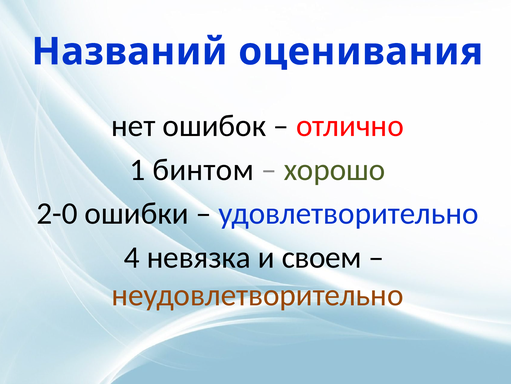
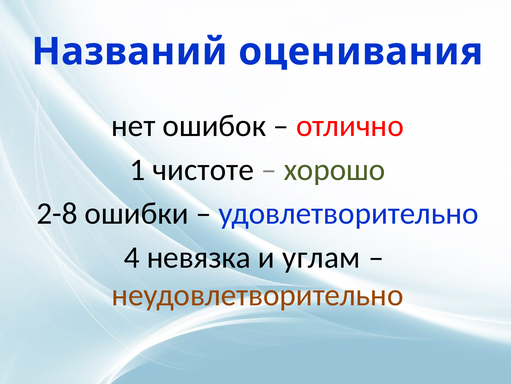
бинтом: бинтом -> чистоте (203, 169)
2-0: 2-0 -> 2-8 (57, 213)
своем: своем -> углам (321, 257)
